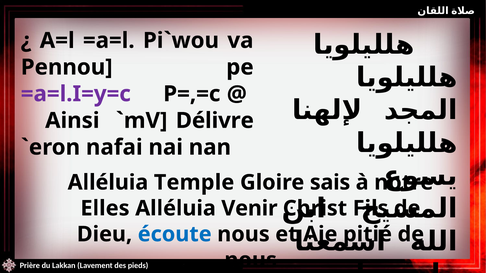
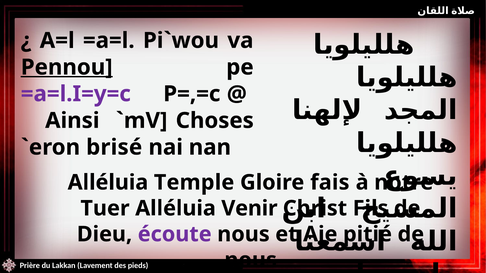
Pennou underline: none -> present (67, 67)
Délivre: Délivre -> Choses (215, 121)
nafai: nafai -> brisé (114, 147)
sais: sais -> fais (330, 183)
Elles: Elles -> Tuer (105, 209)
écoute colour: blue -> purple (175, 234)
